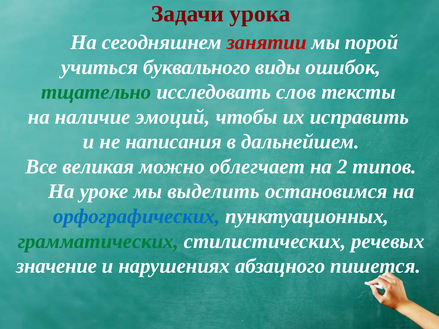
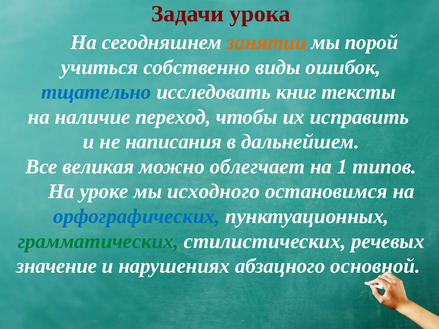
занятии colour: red -> orange (267, 42)
буквального: буквального -> собственно (197, 67)
тщательно colour: green -> blue (96, 92)
слов: слов -> книг (296, 92)
эмоций: эмоций -> переход (173, 117)
2: 2 -> 1 (342, 167)
выделить: выделить -> исходного (214, 192)
пишется: пишется -> основной (375, 266)
